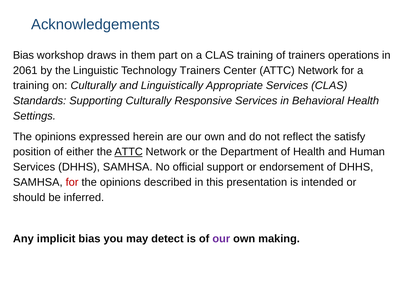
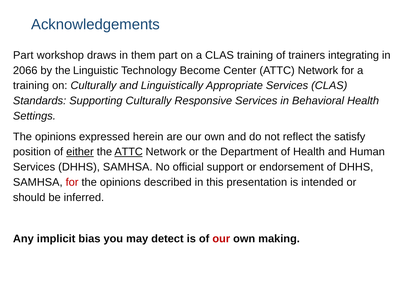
Bias: Bias -> Part (23, 55)
operations: operations -> integrating (354, 55)
2061: 2061 -> 2066 (25, 70)
Technology Trainers: Trainers -> Become (200, 70)
either underline: none -> present (80, 152)
our colour: purple -> red (221, 239)
